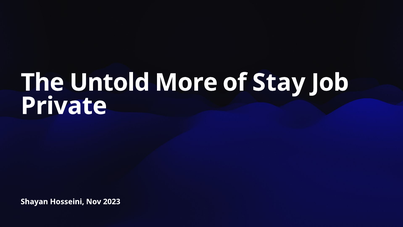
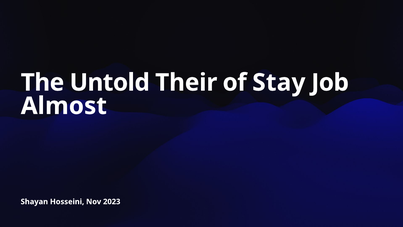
More: More -> Their (186, 82)
Private: Private -> Almost (64, 106)
